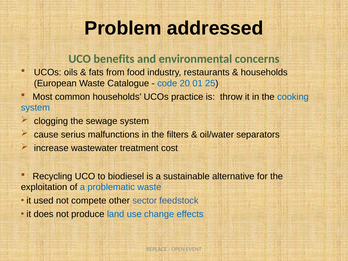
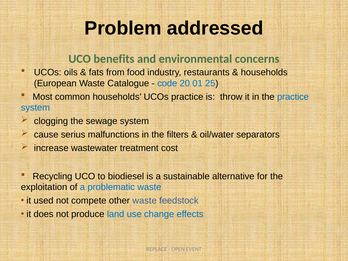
the cooking: cooking -> practice (293, 97)
other sector: sector -> waste (145, 201)
